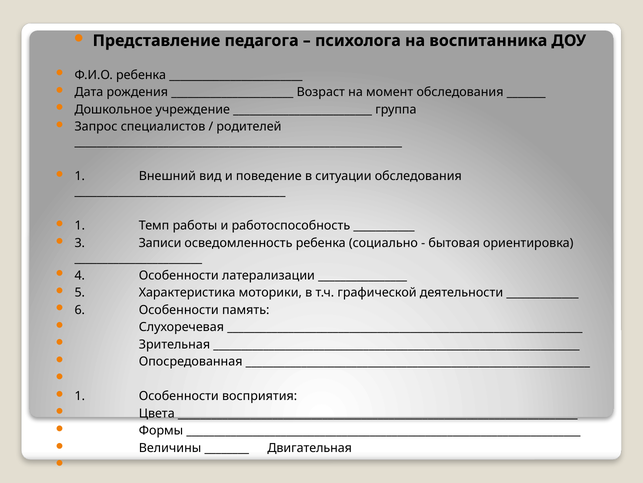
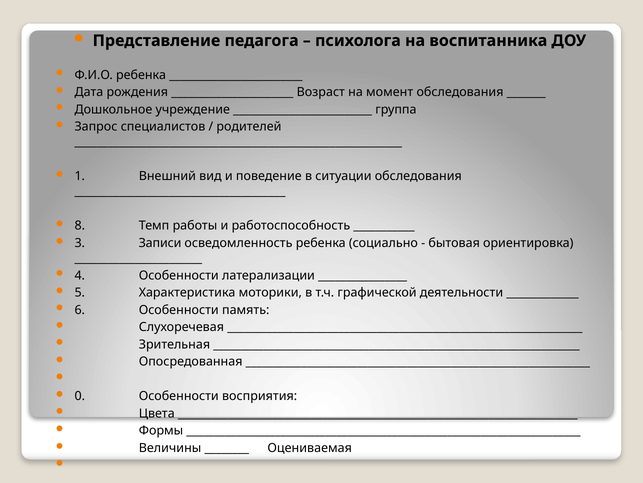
1: 1 -> 8 (80, 226)
1: 1 -> 0 (80, 396)
Двигательная: Двигательная -> Оцениваемая (310, 447)
